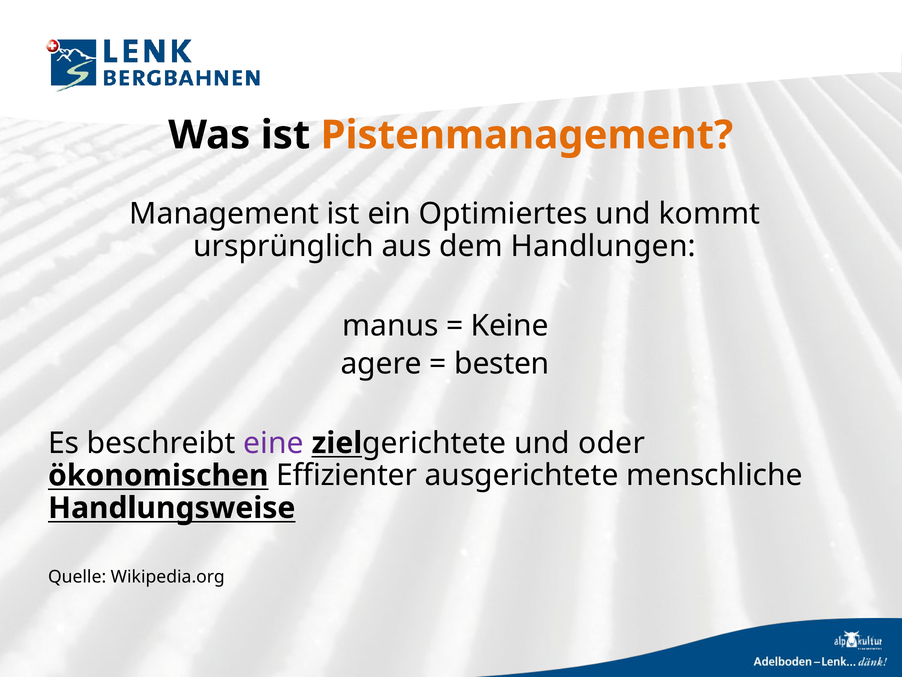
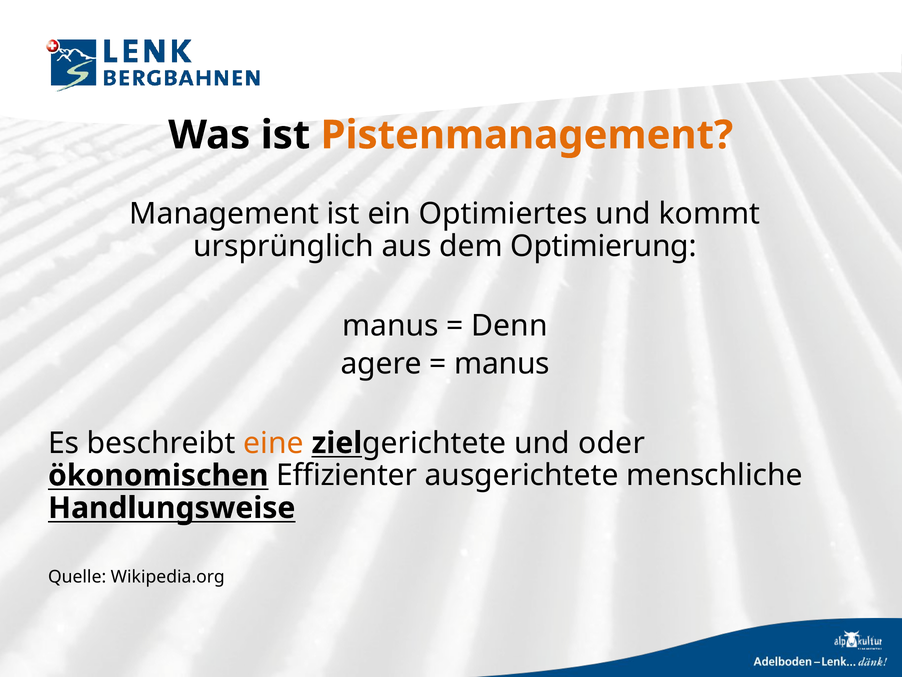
Handlungen: Handlungen -> Optimierung (604, 246)
Keine: Keine -> Denn (510, 326)
besten: besten -> manus (502, 363)
eine colour: purple -> orange (274, 443)
